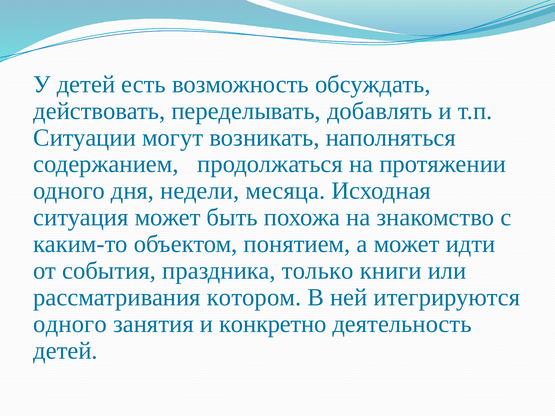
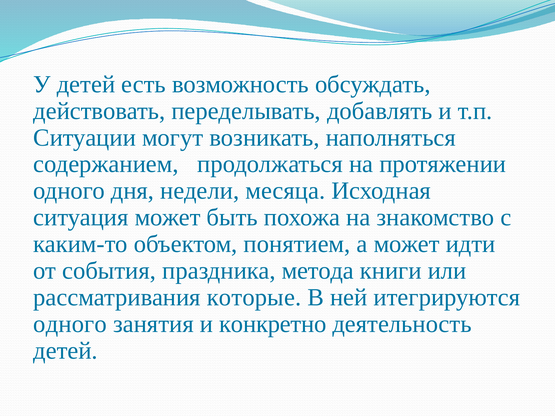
только: только -> метода (318, 271)
котором: котором -> которые (254, 298)
